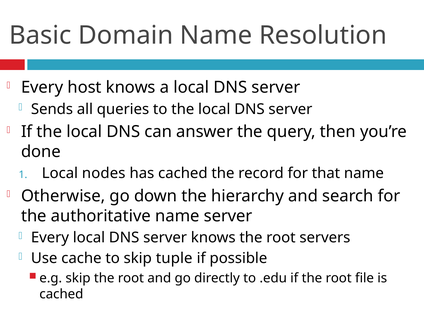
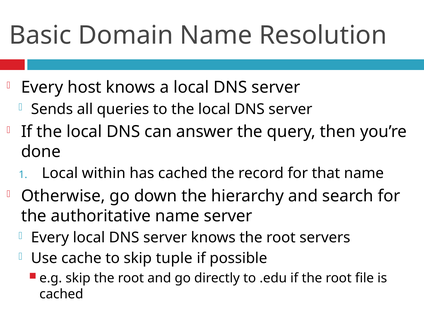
nodes: nodes -> within (104, 173)
